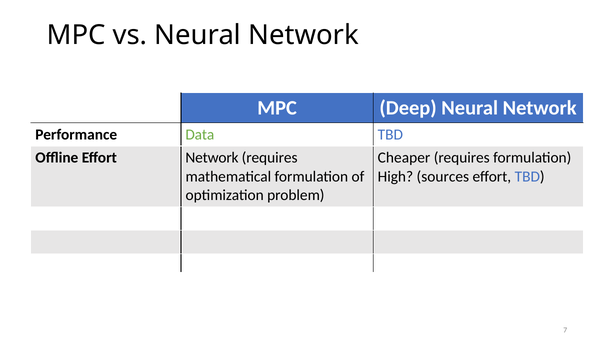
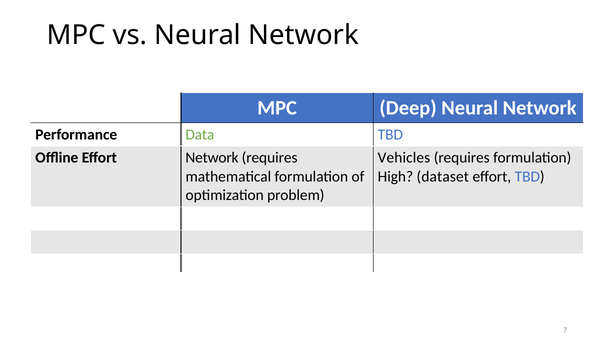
Cheaper: Cheaper -> Vehicles (404, 158)
sources: sources -> dataset (443, 176)
